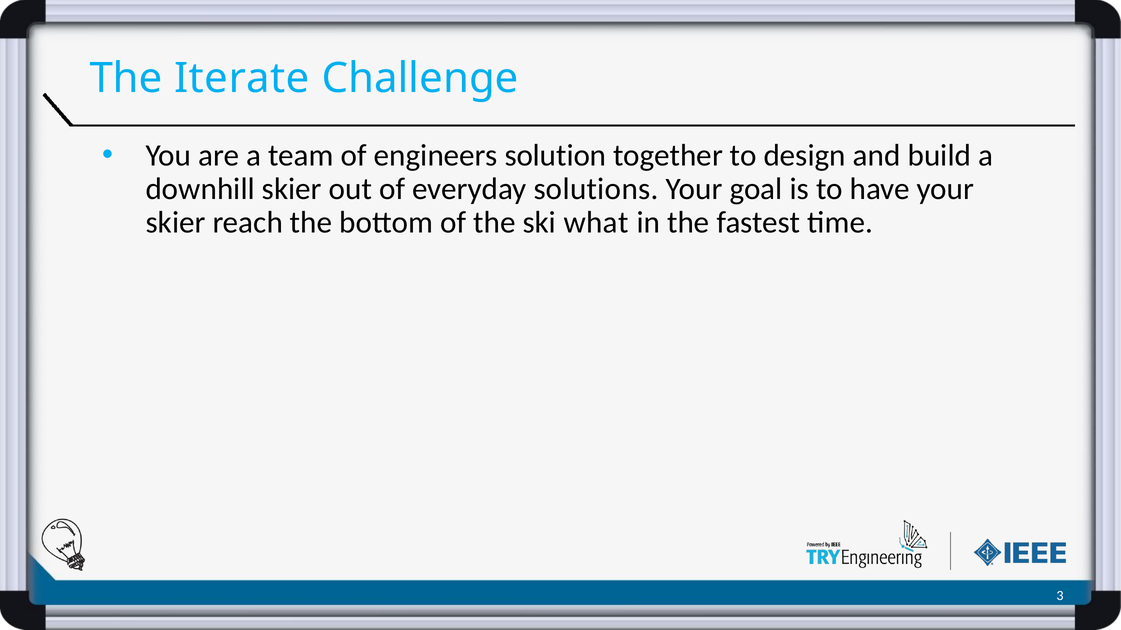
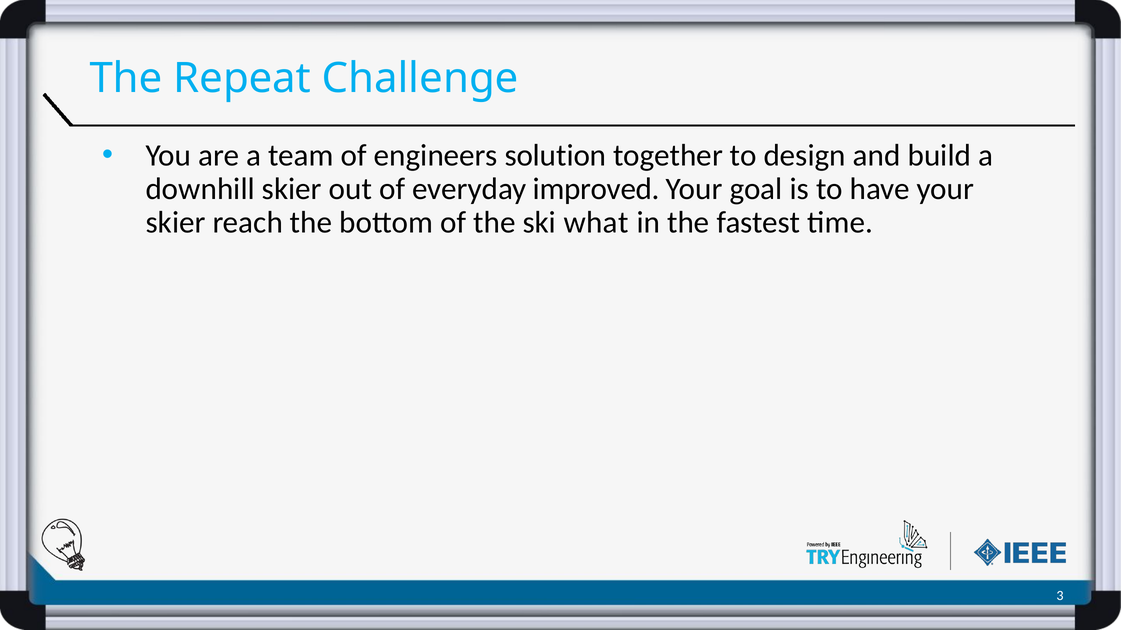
Iterate: Iterate -> Repeat (242, 78)
solutions: solutions -> improved (596, 189)
